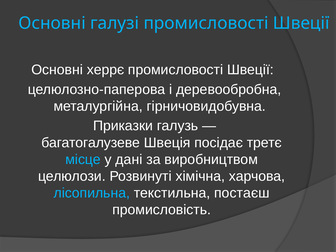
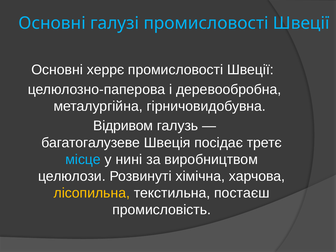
Приказки: Приказки -> Відривом (123, 126)
дані: дані -> нині (129, 159)
лісопильна colour: light blue -> yellow (92, 193)
